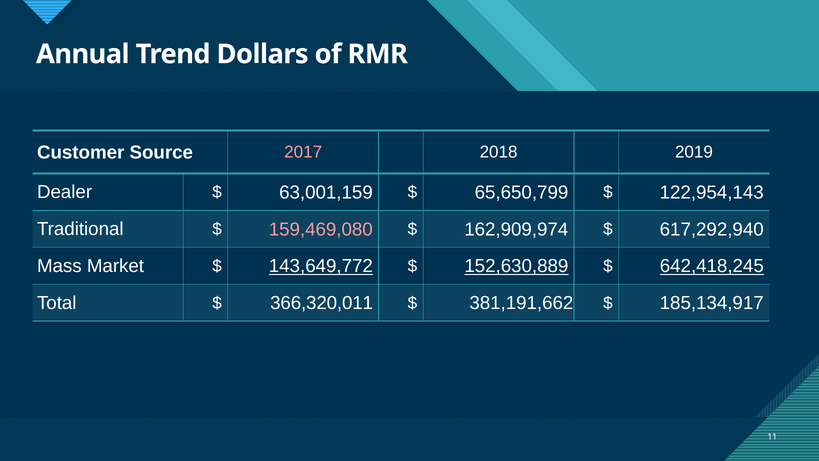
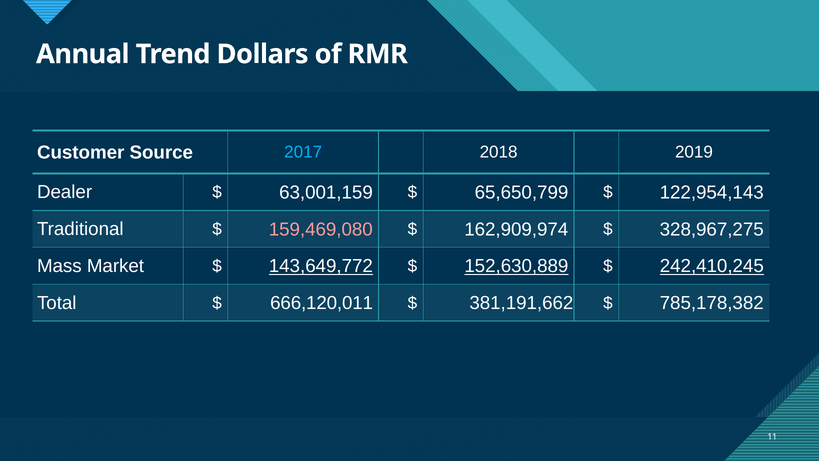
2017 colour: pink -> light blue (303, 152)
617,292,940: 617,292,940 -> 328,967,275 (712, 229)
642,418,245: 642,418,245 -> 242,410,245 (712, 266)
366,320,011: 366,320,011 -> 666,120,011 (322, 303)
185,134,917: 185,134,917 -> 785,178,382 (712, 303)
